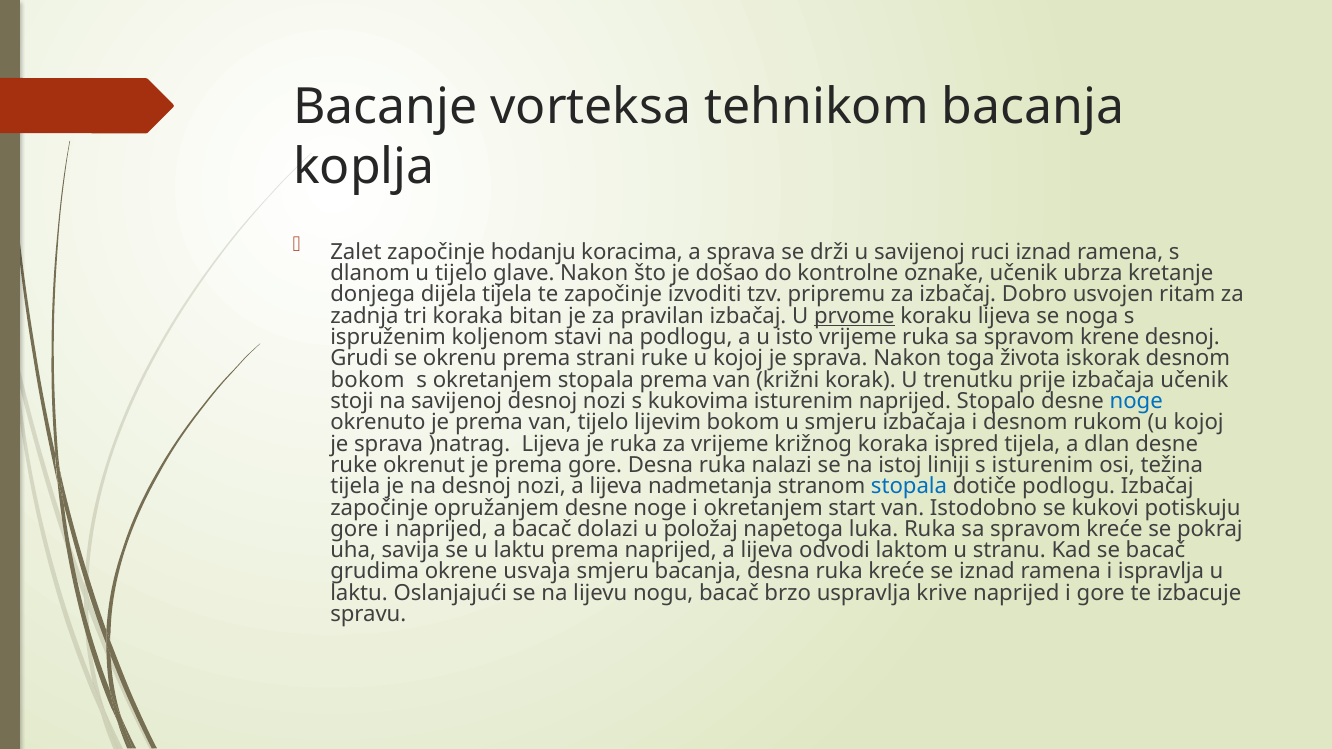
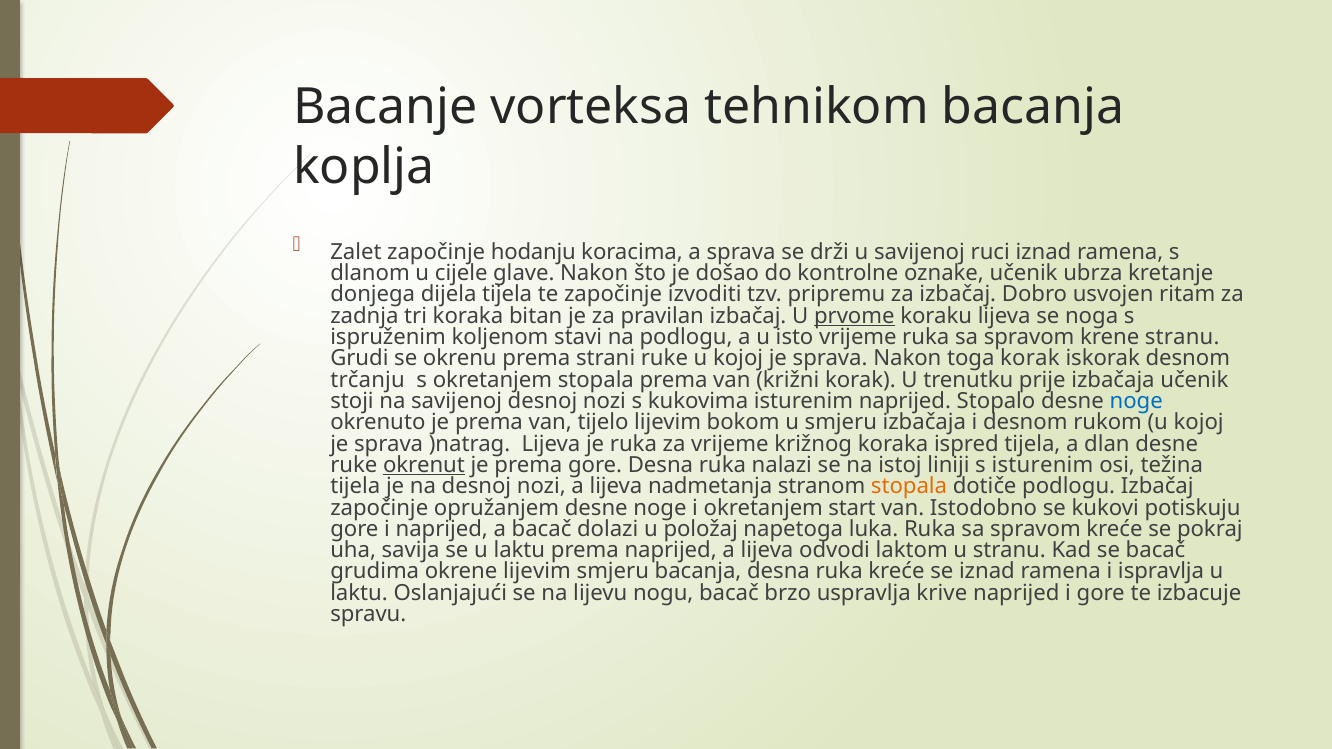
u tijelo: tijelo -> cijele (461, 273)
krene desnoj: desnoj -> stranu (1182, 337)
toga života: života -> korak (1030, 359)
bokom: bokom -> trčanju (368, 380)
okrenut underline: none -> present (424, 465)
stopala colour: blue -> orange (909, 487)
okrene usvaja: usvaja -> lijevim (537, 572)
